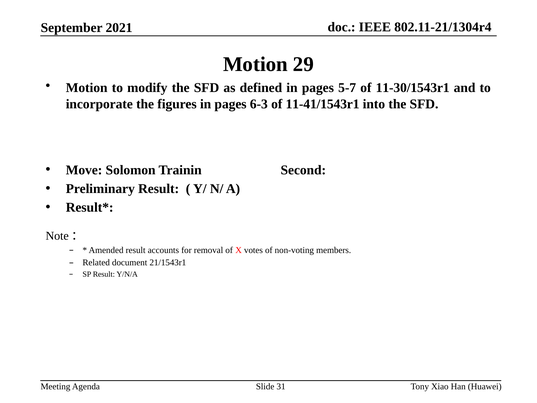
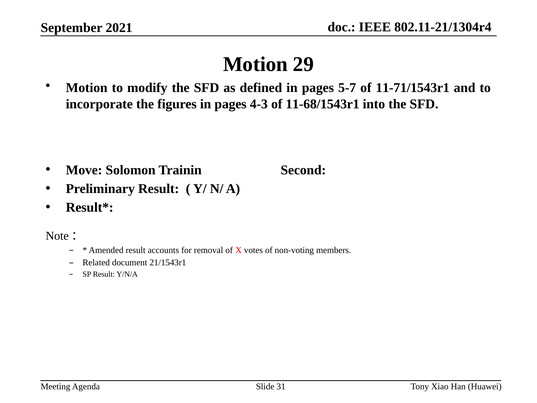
11-30/1543r1: 11-30/1543r1 -> 11-71/1543r1 (413, 88)
6-3: 6-3 -> 4-3 (259, 104)
11-41/1543r1: 11-41/1543r1 -> 11-68/1543r1 (323, 104)
